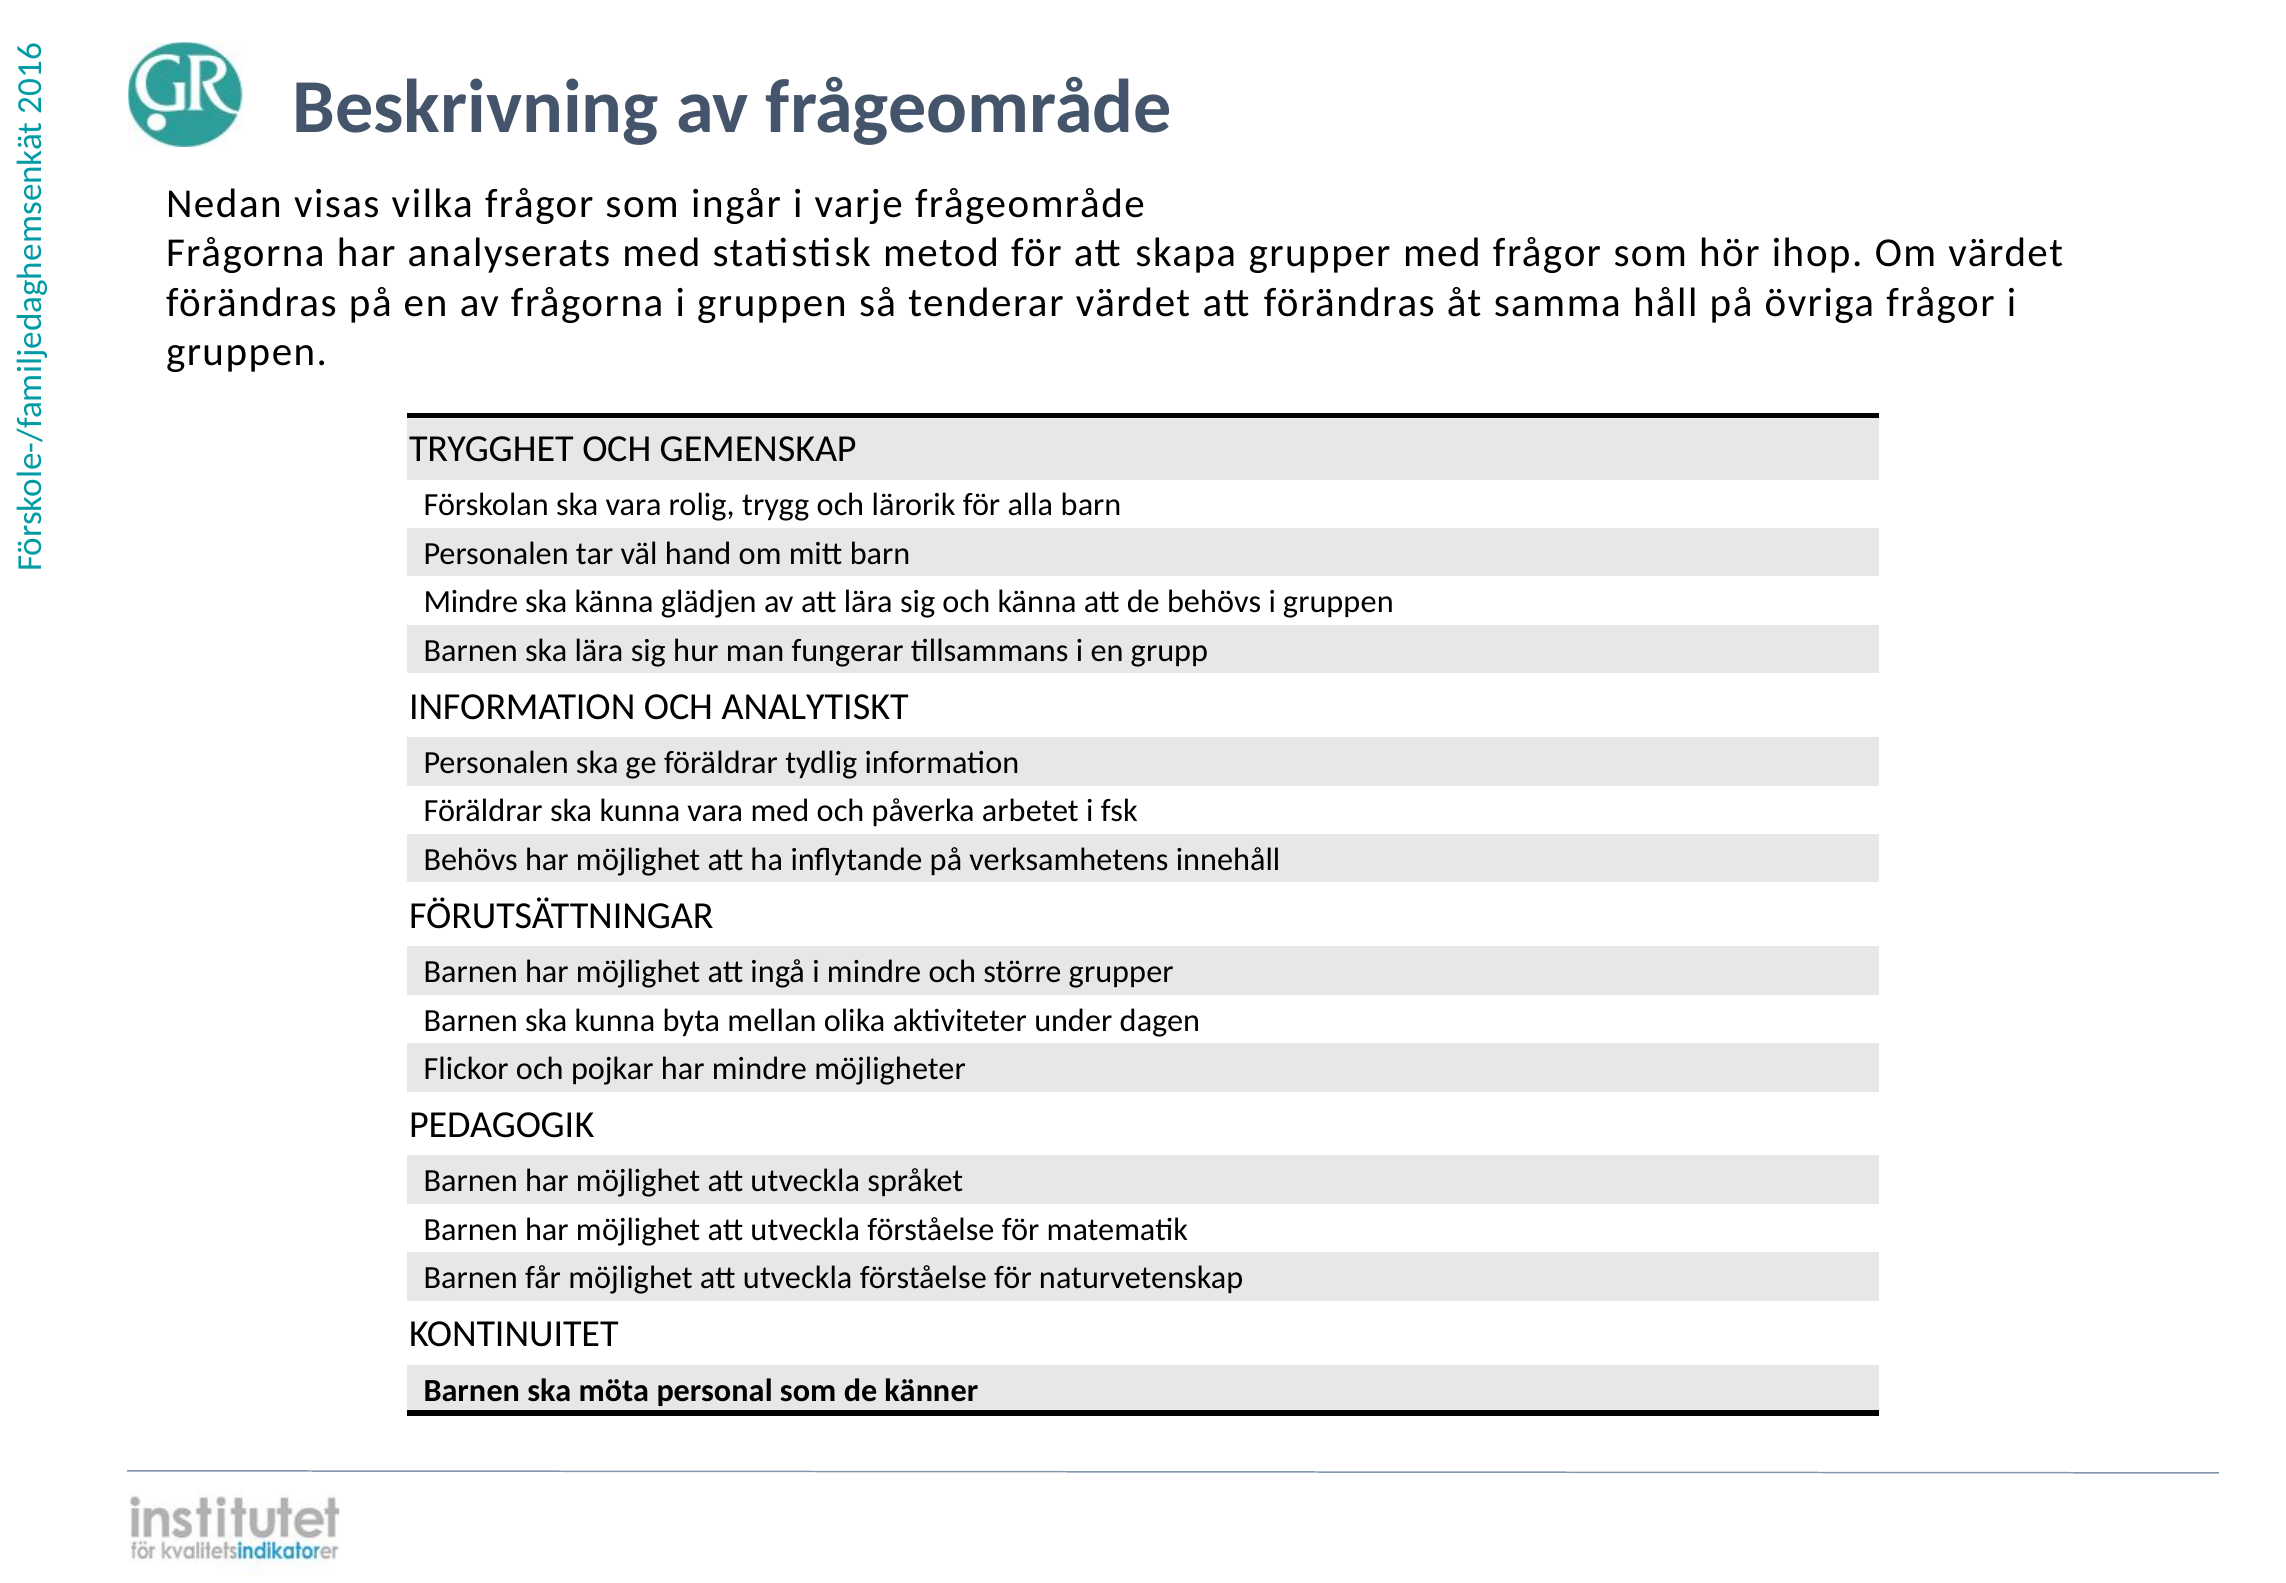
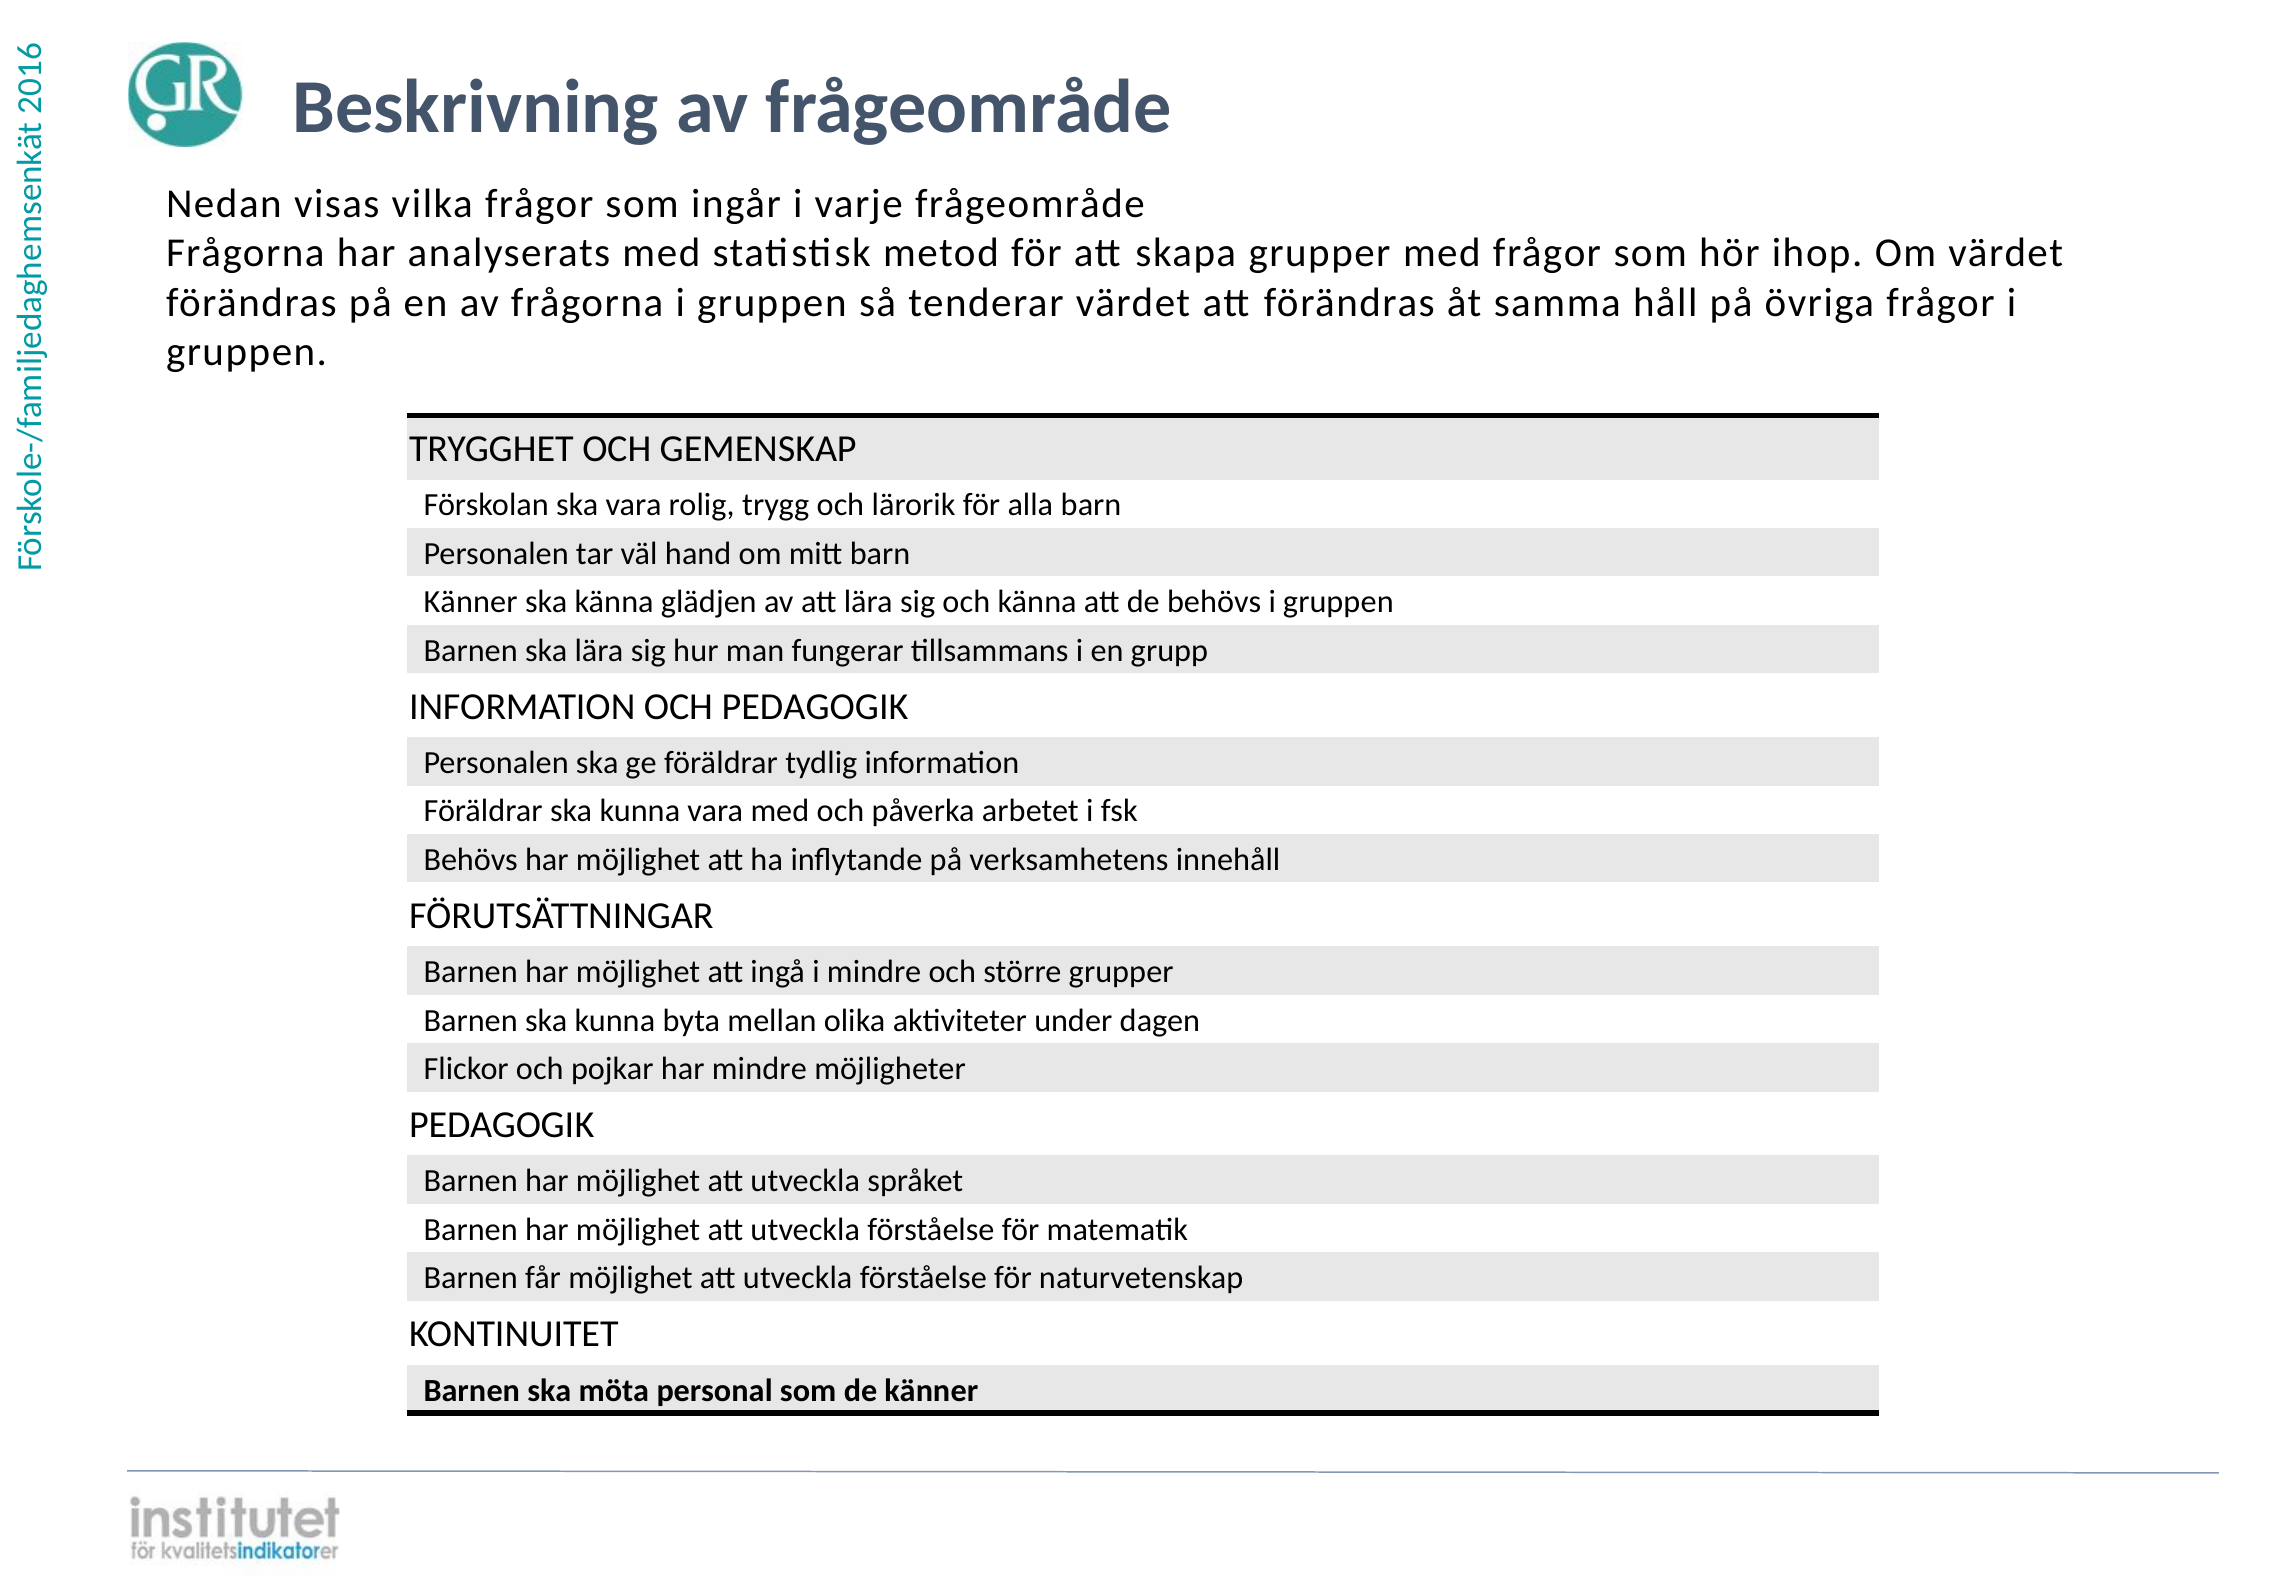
Mindre: Mindre -> Känner (471, 602)
OCH ANALYTISKT: ANALYTISKT -> PEDAGOGIK (815, 707)
